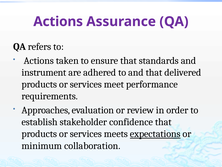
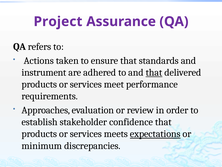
Actions: Actions -> Project (58, 21)
that underline: none -> present (154, 72)
collaboration: collaboration -> discrepancies (92, 145)
